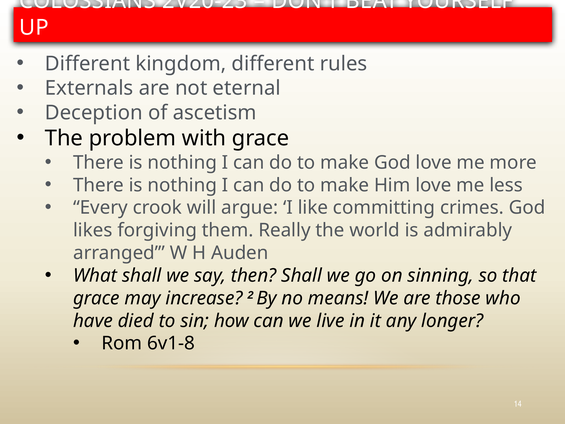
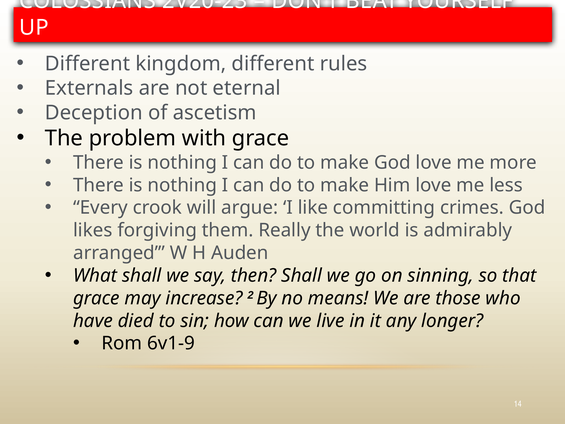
6v1-8: 6v1-8 -> 6v1-9 (171, 343)
